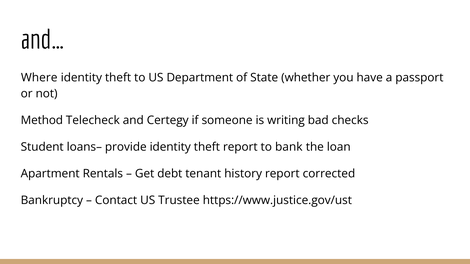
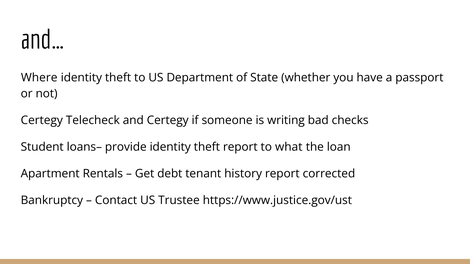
Method: Method -> Certegy (42, 121)
bank: bank -> what (289, 147)
